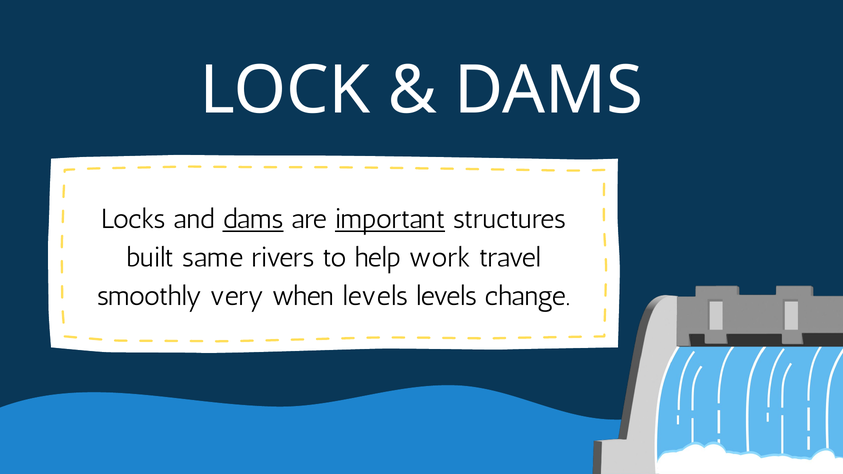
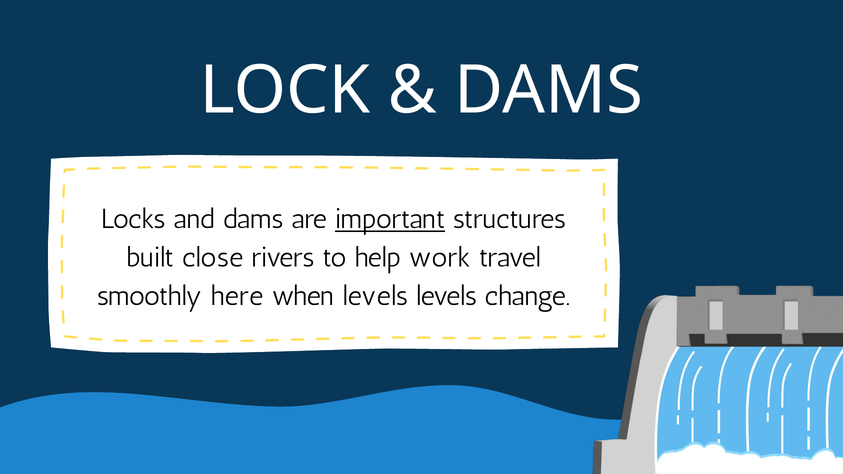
dams underline: present -> none (253, 219)
same: same -> close (213, 258)
very: very -> here (237, 297)
